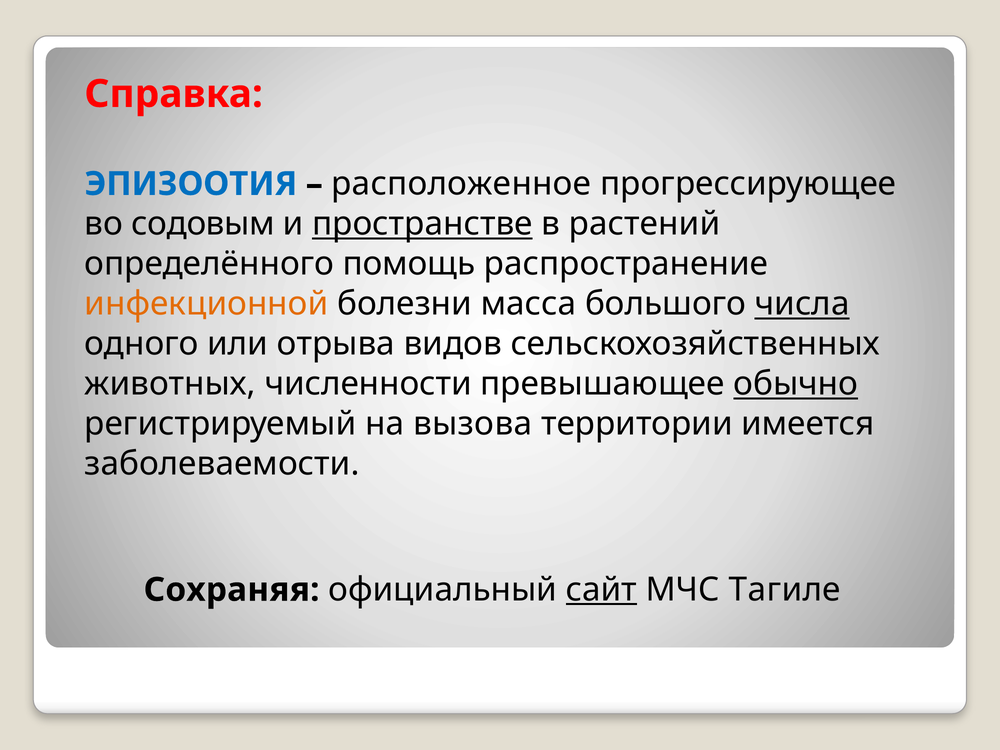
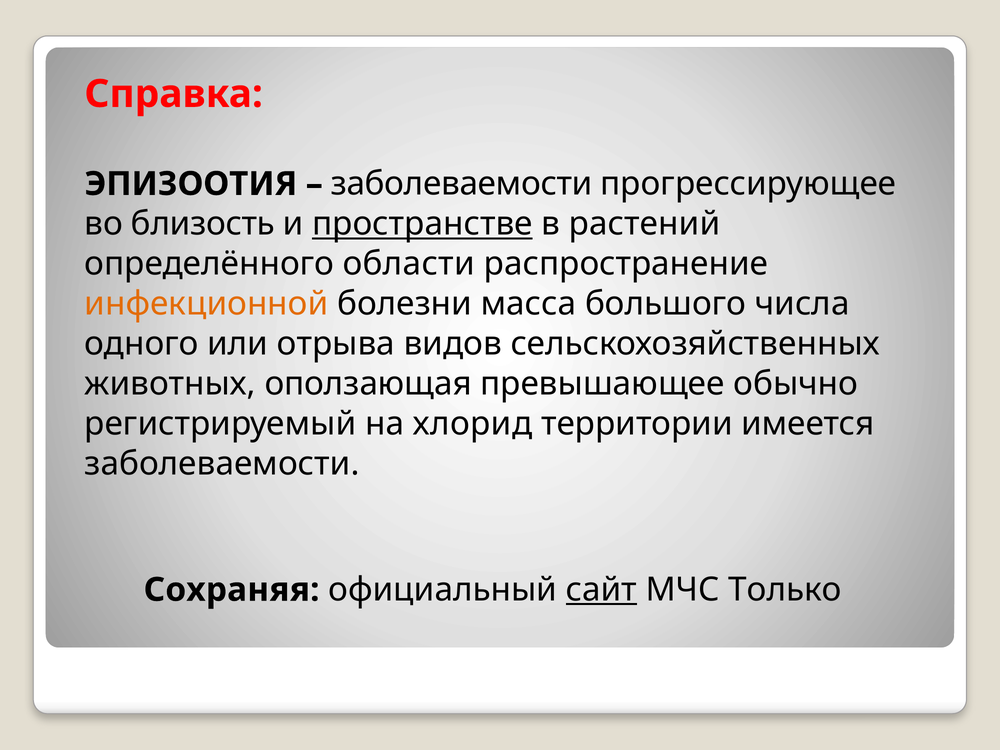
ЭПИЗООТИЯ colour: blue -> black (191, 184)
расположенное: расположенное -> заболеваемости (462, 184)
содовым: содовым -> близость (203, 224)
помощь: помощь -> области (409, 264)
числа underline: present -> none (802, 304)
численности: численности -> оползающая (368, 384)
обычно underline: present -> none (796, 384)
вызова: вызова -> хлорид (473, 424)
Тагиле: Тагиле -> Только (785, 590)
